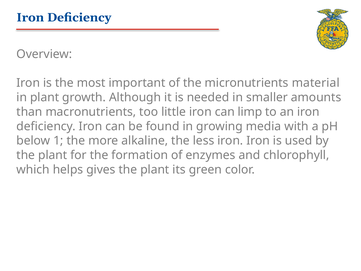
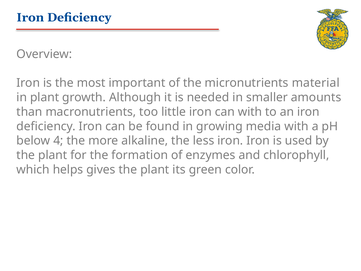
can limp: limp -> with (250, 112)
1: 1 -> 4 (58, 141)
